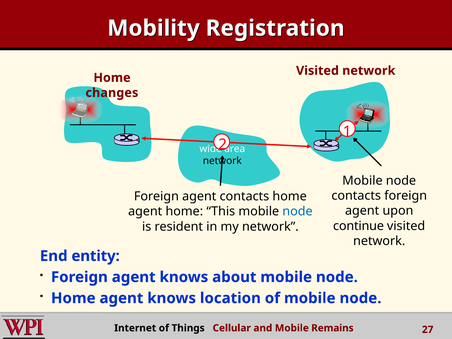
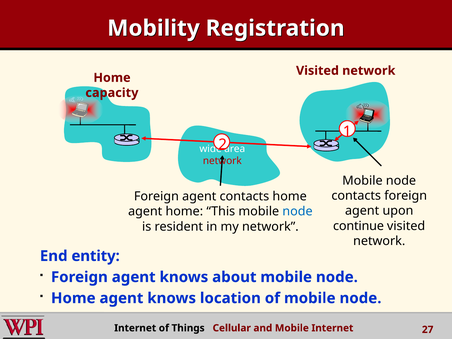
changes: changes -> capacity (112, 93)
network colour: black -> red (222, 161)
Mobile Remains: Remains -> Internet (332, 328)
